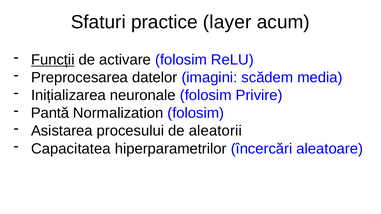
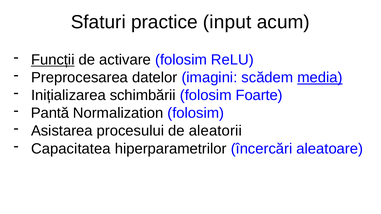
layer: layer -> input (227, 22)
media underline: none -> present (320, 78)
neuronale: neuronale -> schimbării (143, 95)
Privire: Privire -> Foarte (259, 95)
